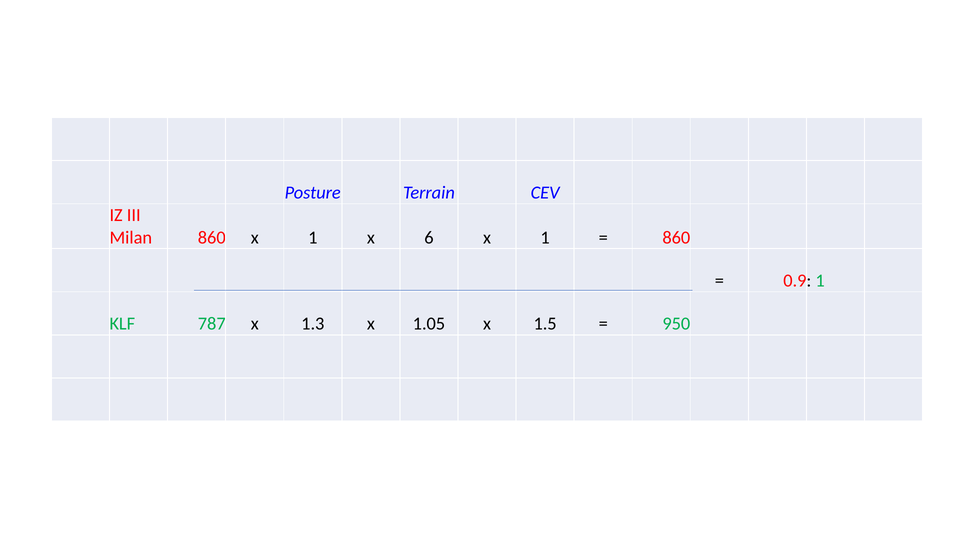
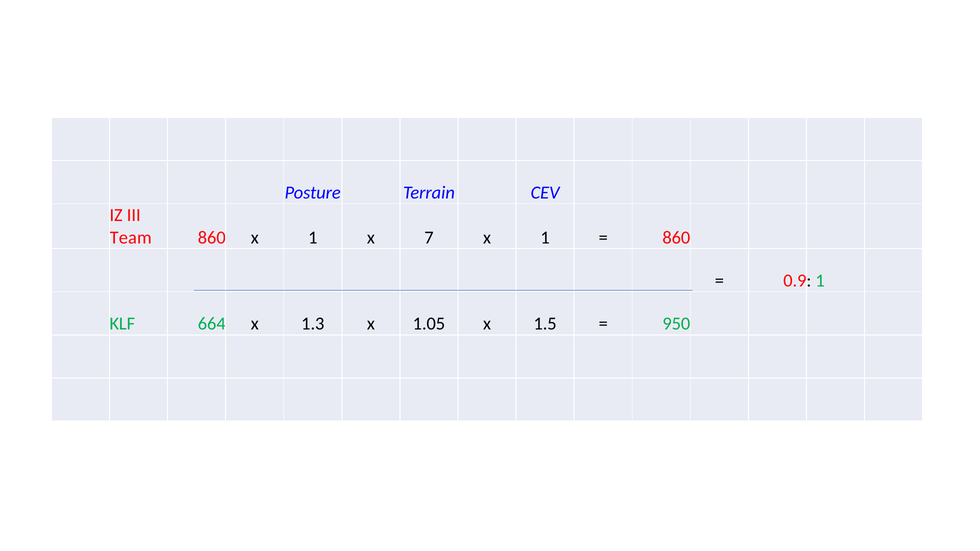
Milan: Milan -> Team (131, 238)
6: 6 -> 7 (429, 238)
787: 787 -> 664 (212, 324)
